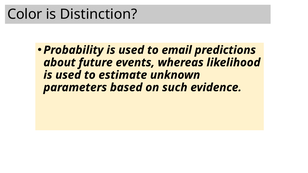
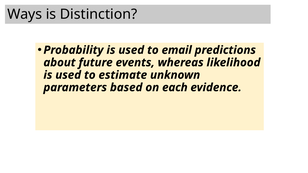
Color: Color -> Ways (25, 14)
such: such -> each (175, 88)
